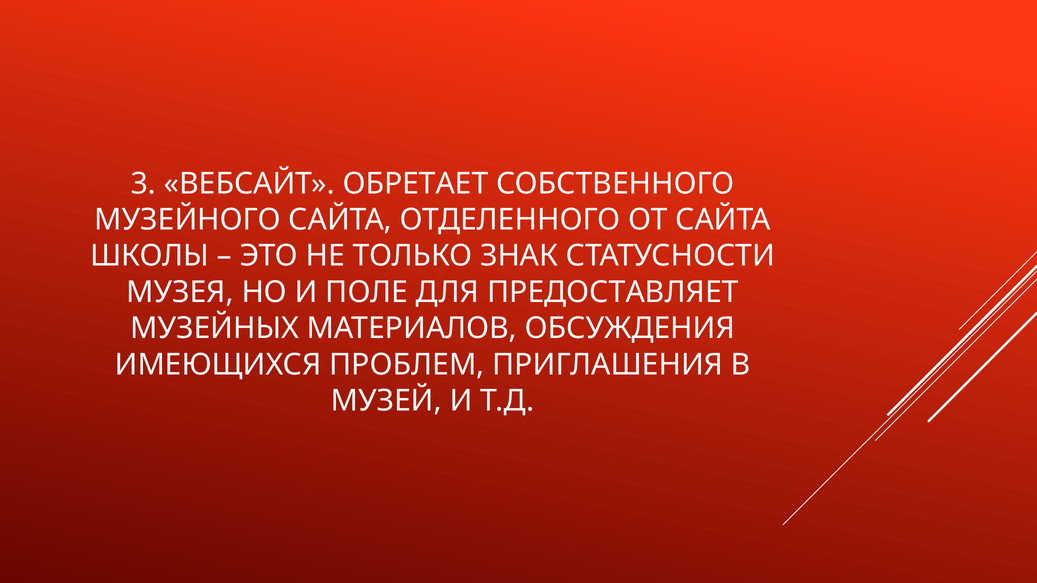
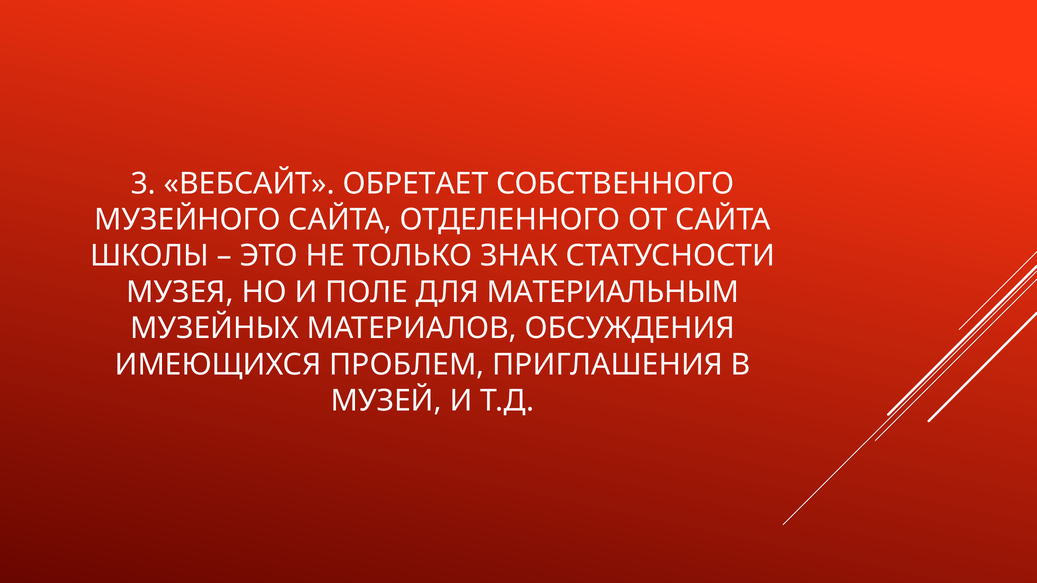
ПРЕДОСТАВЛЯЕТ: ПРЕДОСТАВЛЯЕТ -> МАТЕРИАЛЬНЫМ (613, 292)
